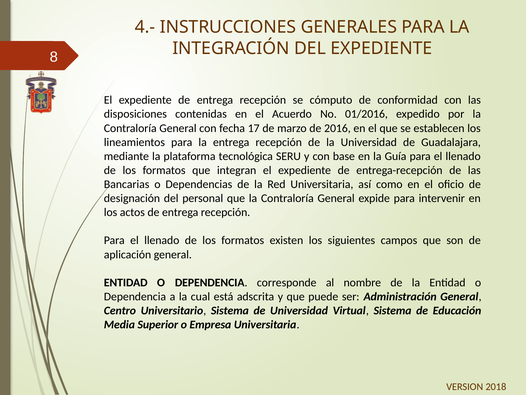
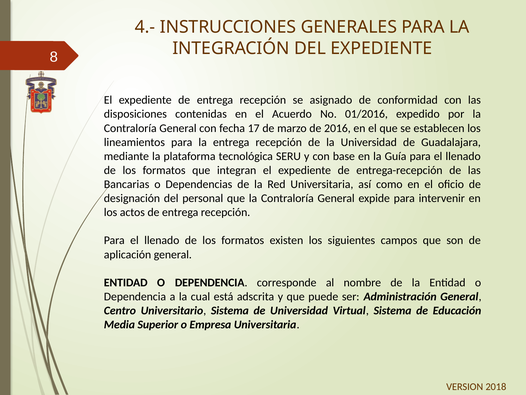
cómputo: cómputo -> asignado (331, 100)
